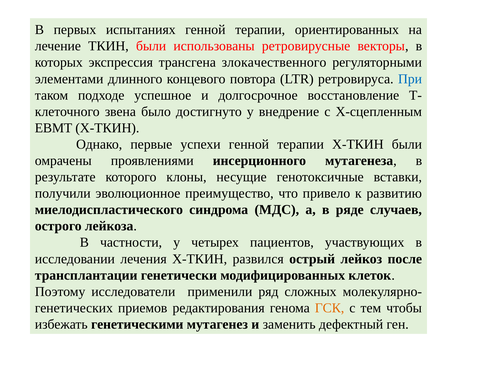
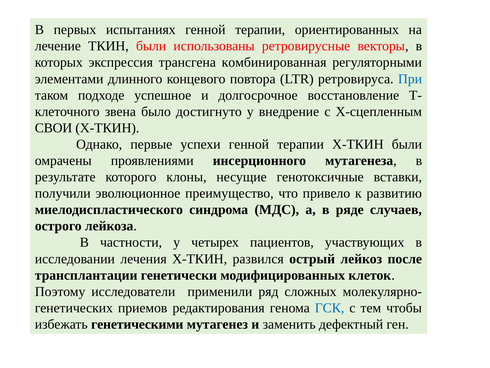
злокачественного: злокачественного -> комбинированная (274, 62)
EBMT: EBMT -> СВОИ (54, 128)
ГСК colour: orange -> blue (330, 308)
